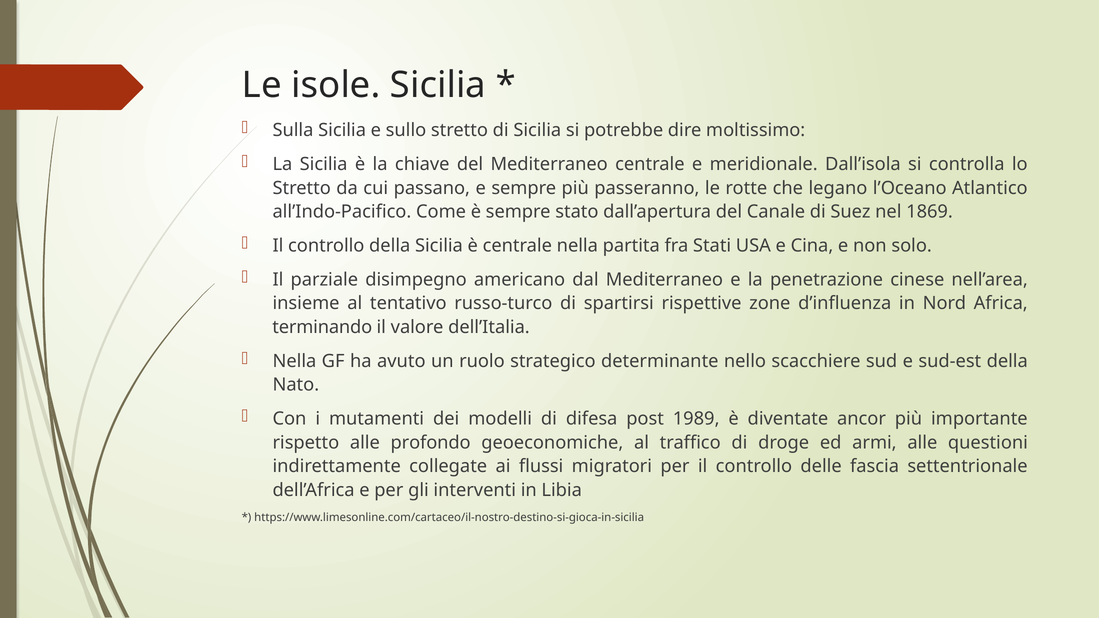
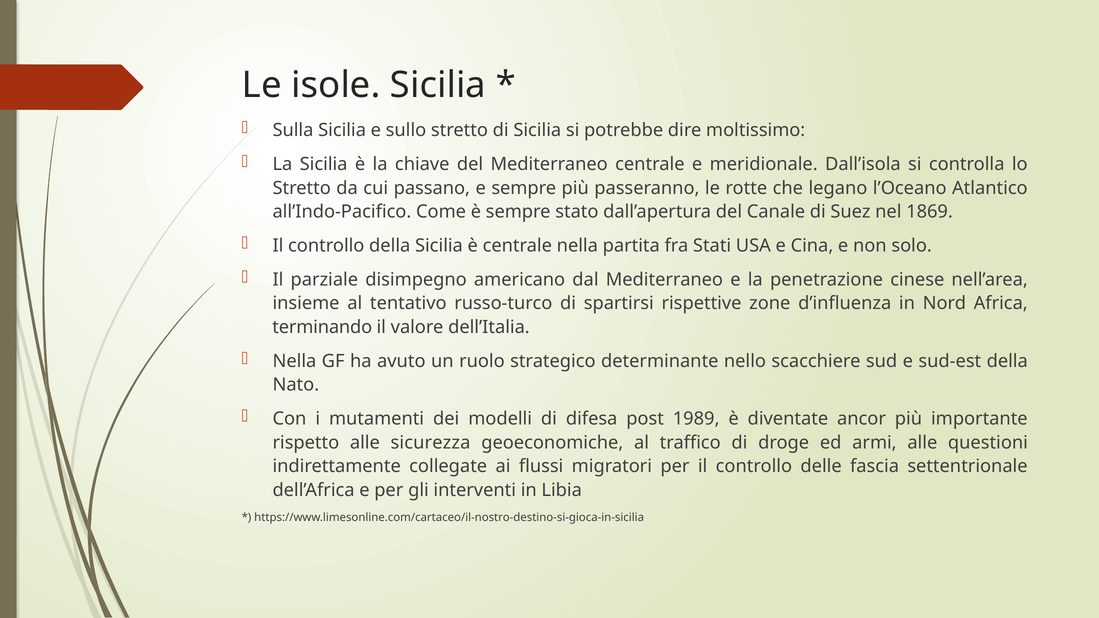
profondo: profondo -> sicurezza (431, 443)
